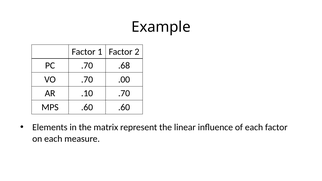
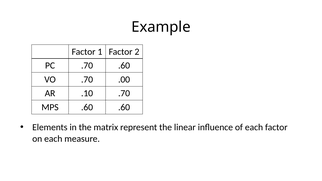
.70 .68: .68 -> .60 (124, 66)
